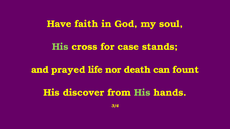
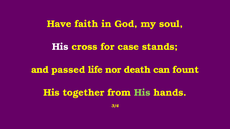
His colour: light green -> white (60, 47)
prayed: prayed -> passed (68, 70)
discover: discover -> together (84, 93)
